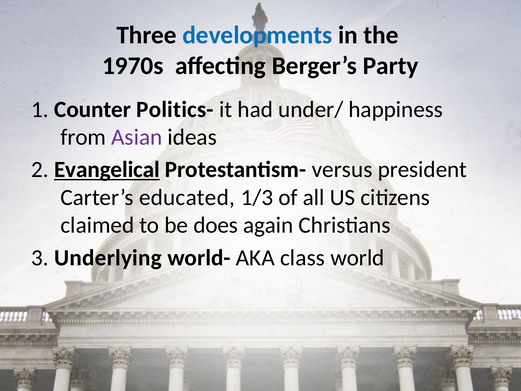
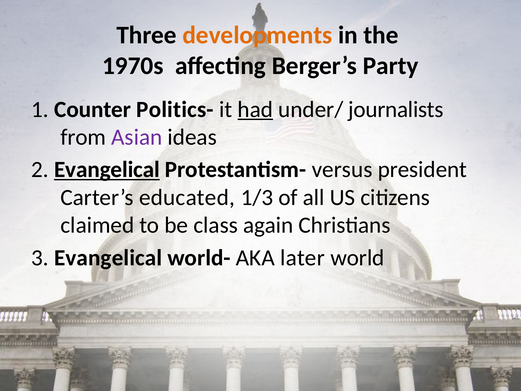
developments colour: blue -> orange (257, 35)
had underline: none -> present (255, 109)
happiness: happiness -> journalists (396, 109)
does: does -> class (216, 225)
3 Underlying: Underlying -> Evangelical (108, 258)
class: class -> later (302, 258)
